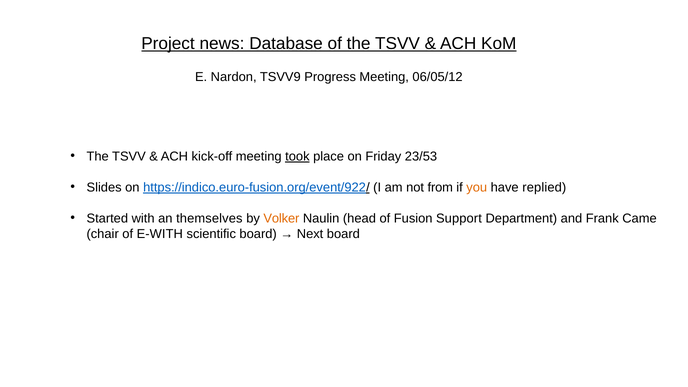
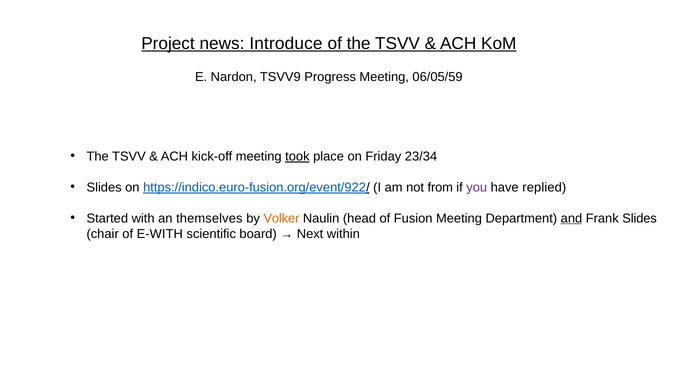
Database: Database -> Introduce (286, 44)
06/05/12: 06/05/12 -> 06/05/59 (438, 77)
23/53: 23/53 -> 23/34 (421, 156)
you colour: orange -> purple (477, 187)
Fusion Support: Support -> Meeting (459, 218)
and underline: none -> present (571, 218)
Frank Came: Came -> Slides (640, 218)
Next board: board -> within (343, 234)
